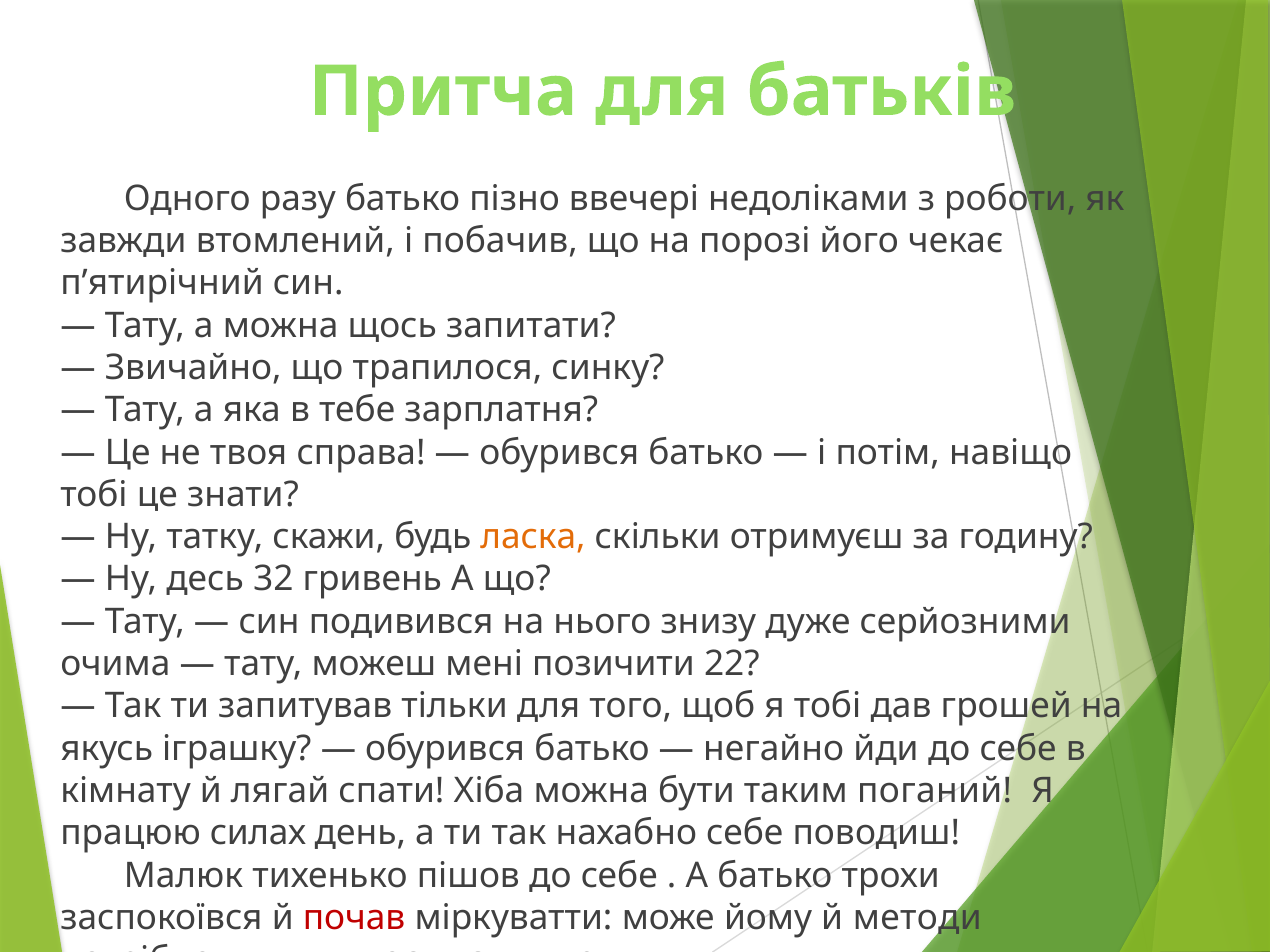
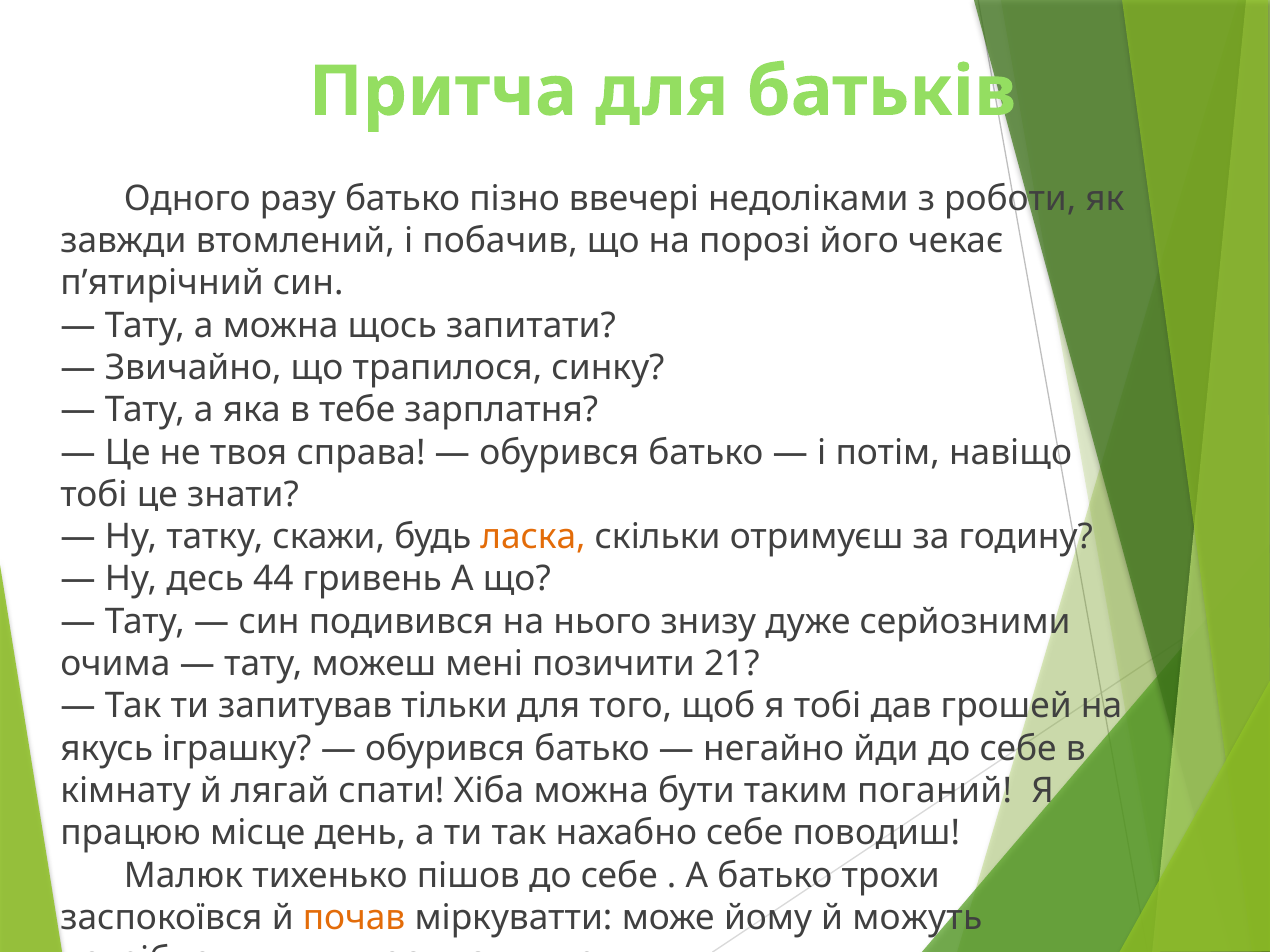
32: 32 -> 44 (273, 580)
22: 22 -> 21 (732, 664)
силах: силах -> місце (258, 834)
почав colour: red -> orange (354, 918)
методи: методи -> можуть (917, 918)
